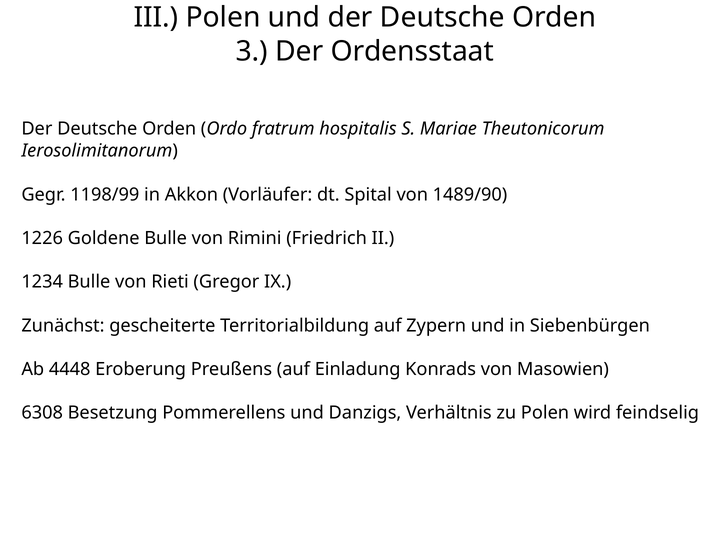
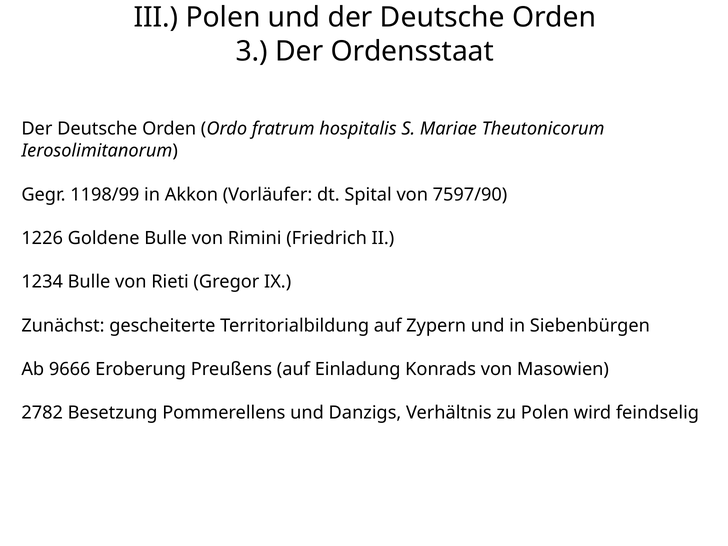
1489/90: 1489/90 -> 7597/90 (470, 195)
4448: 4448 -> 9666 (70, 369)
6308: 6308 -> 2782 (42, 413)
